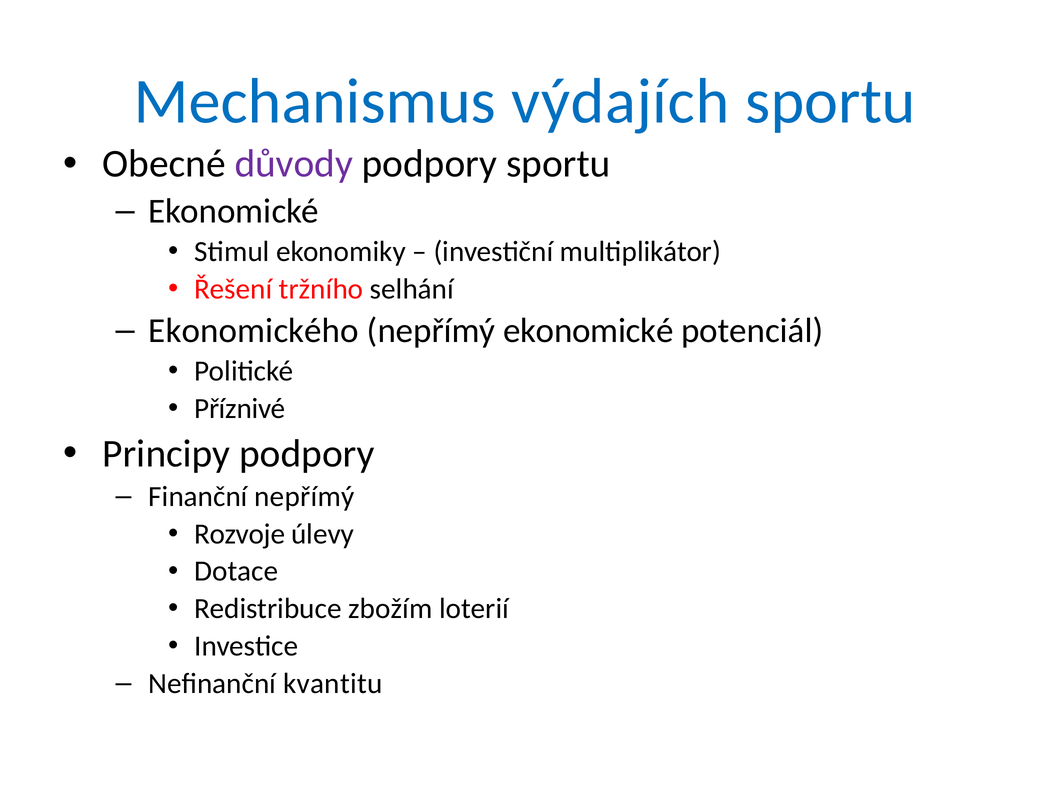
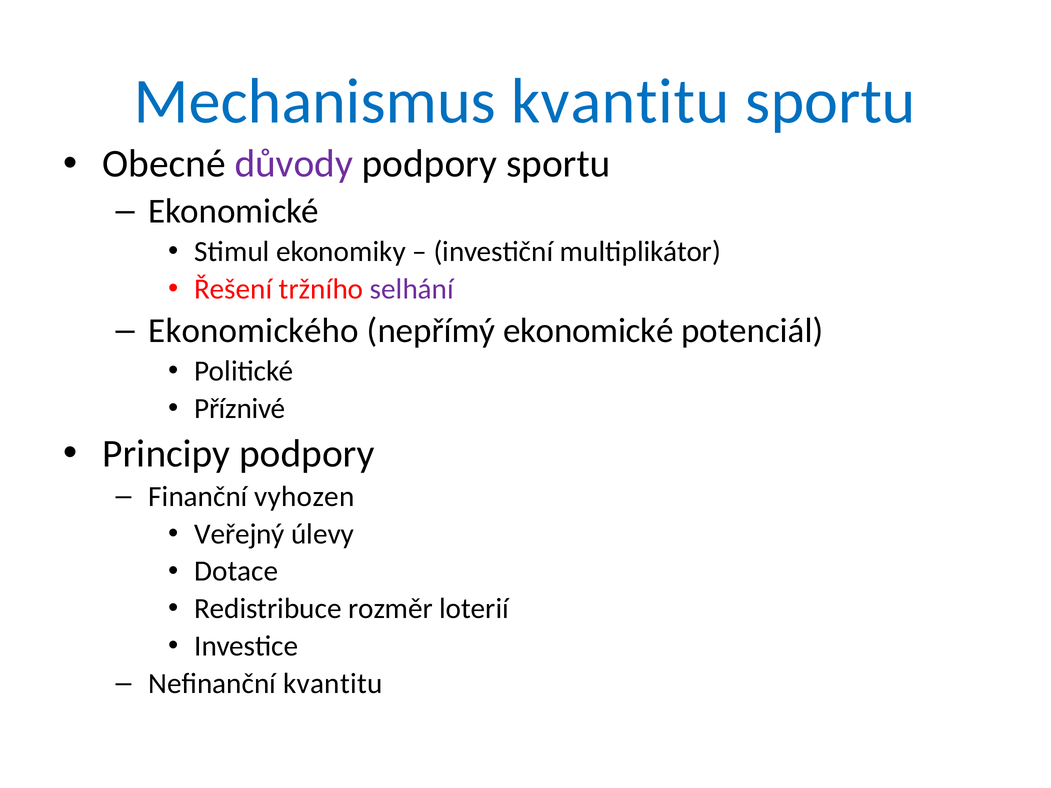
Mechanismus výdajích: výdajích -> kvantitu (620, 102)
selhání colour: black -> purple (412, 289)
Finanční nepřímý: nepřímý -> vyhozen (304, 497)
Rozvoje: Rozvoje -> Veřejný (240, 534)
zbožím: zbožím -> rozměr (391, 609)
